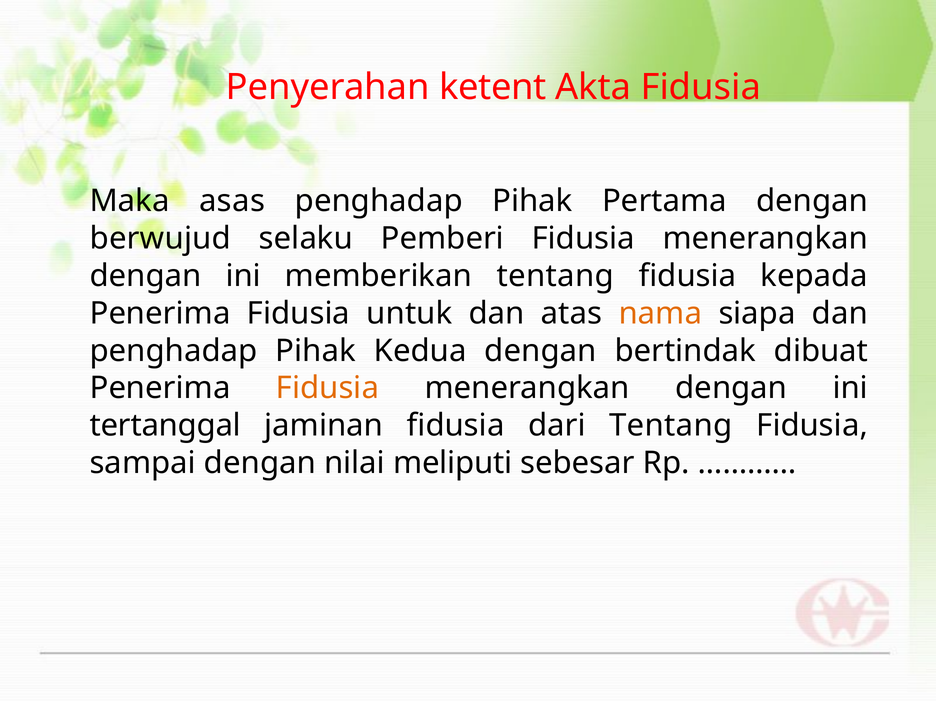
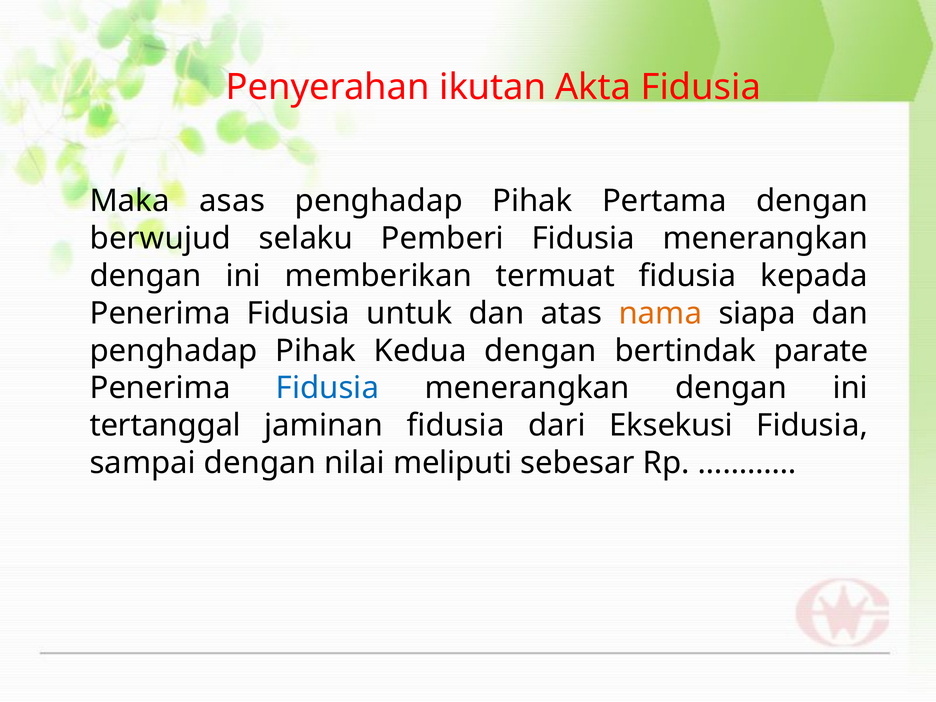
ketent: ketent -> ikutan (493, 87)
memberikan tentang: tentang -> termuat (555, 276)
dibuat: dibuat -> parate (821, 351)
Fidusia colour: orange -> blue (327, 388)
dari Tentang: Tentang -> Eksekusi (671, 426)
